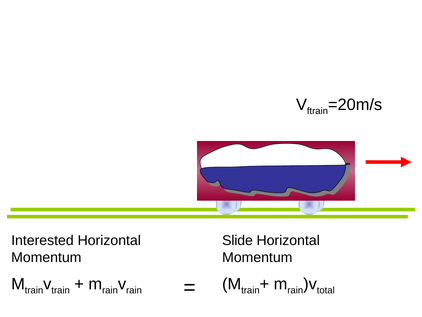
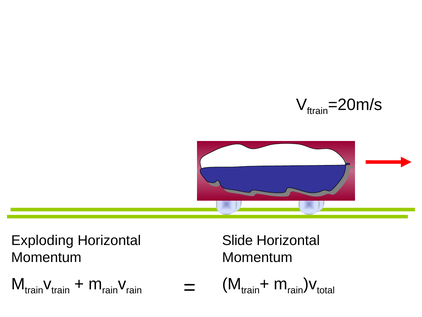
Interested: Interested -> Exploding (42, 240)
